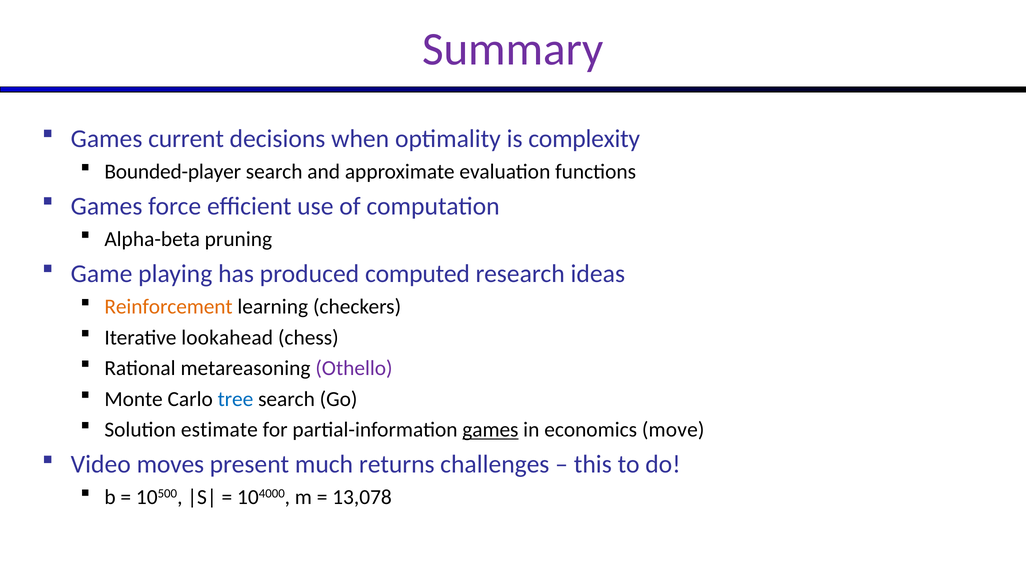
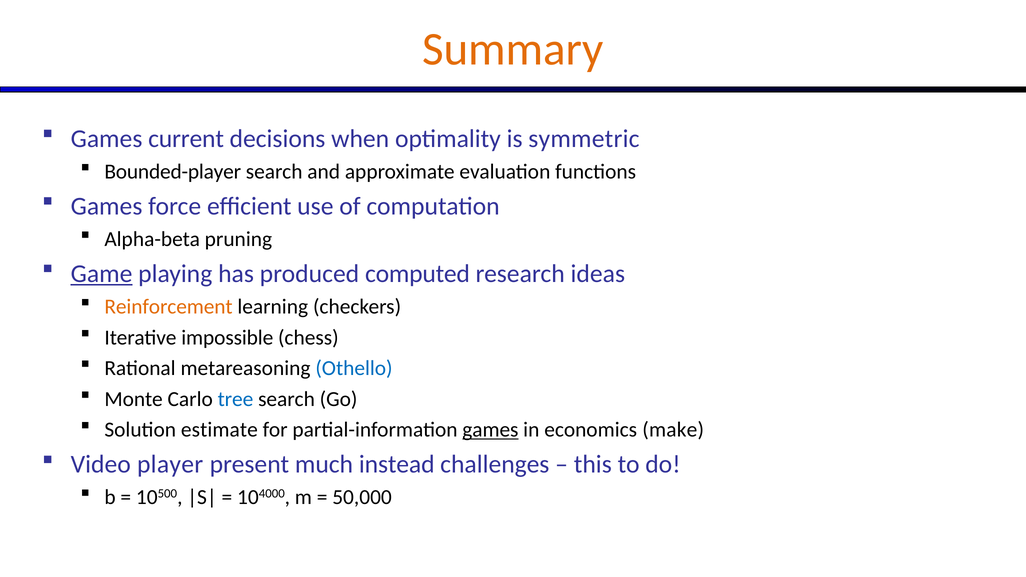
Summary colour: purple -> orange (513, 49)
complexity: complexity -> symmetric (584, 139)
Game underline: none -> present (102, 274)
lookahead: lookahead -> impossible (227, 338)
Othello colour: purple -> blue (354, 368)
move: move -> make (673, 430)
moves: moves -> player (170, 464)
returns: returns -> instead (397, 464)
13,078: 13,078 -> 50,000 (362, 497)
